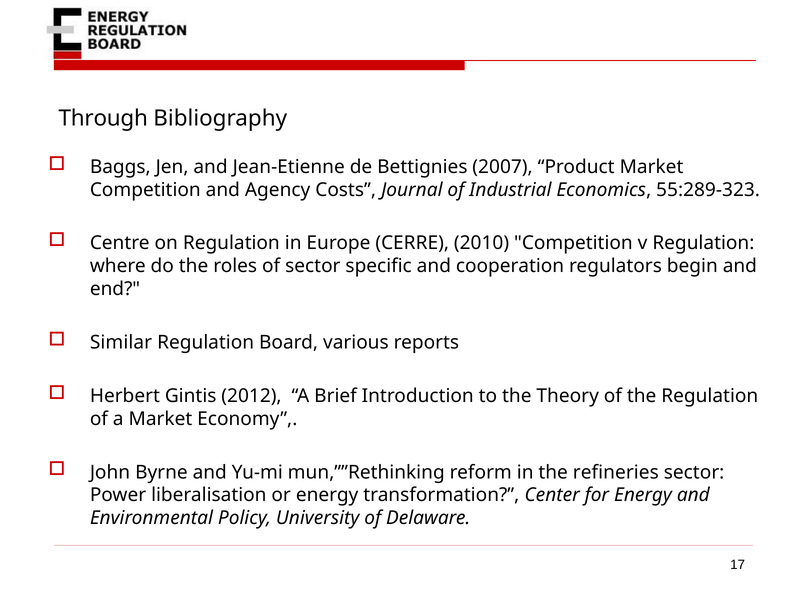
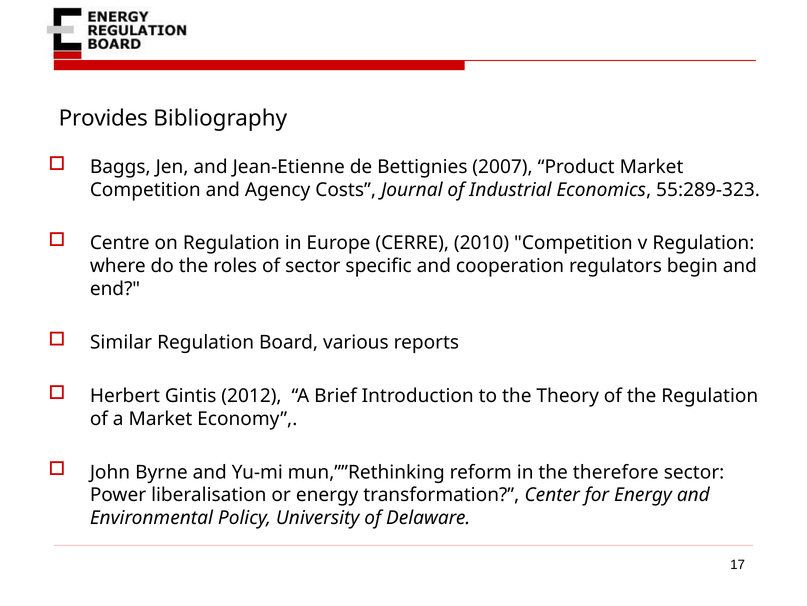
Through: Through -> Provides (103, 118)
refineries: refineries -> therefore (616, 472)
